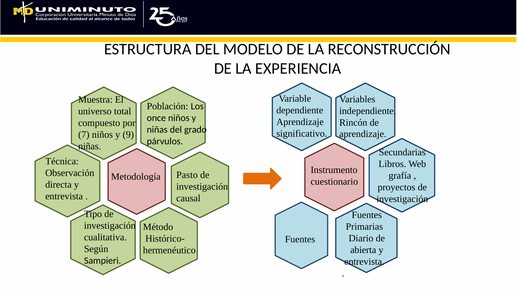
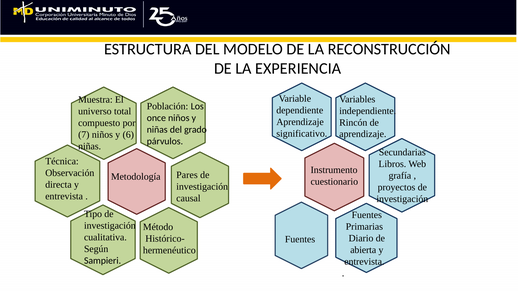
9: 9 -> 6 (128, 135)
Pasto: Pasto -> Pares (187, 175)
